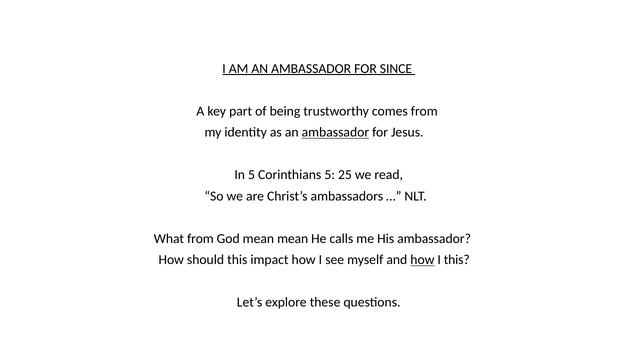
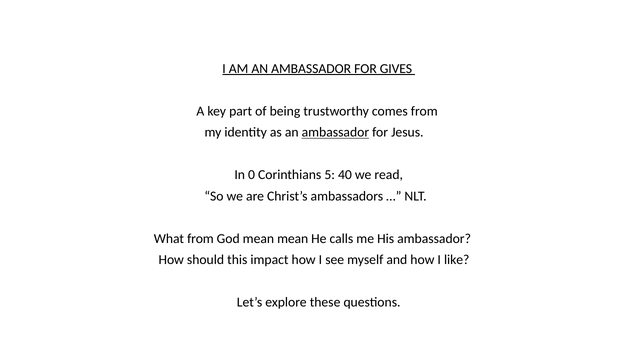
SINCE: SINCE -> GIVES (396, 69)
In 5: 5 -> 0 (252, 175)
25: 25 -> 40 (345, 175)
how underline: present -> none (422, 260)
I this: this -> like (457, 260)
